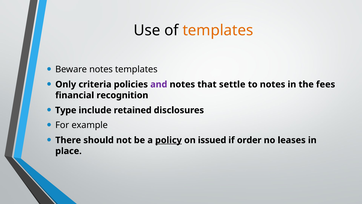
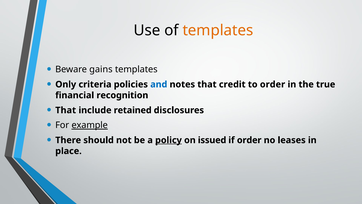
Beware notes: notes -> gains (101, 69)
and colour: purple -> blue (159, 84)
settle: settle -> credit (232, 84)
to notes: notes -> order (273, 84)
fees: fees -> true (326, 84)
Type: Type -> That (66, 110)
example underline: none -> present (90, 125)
